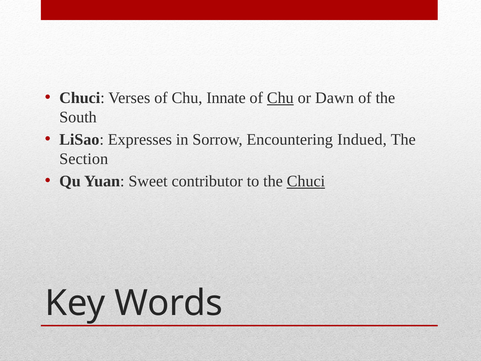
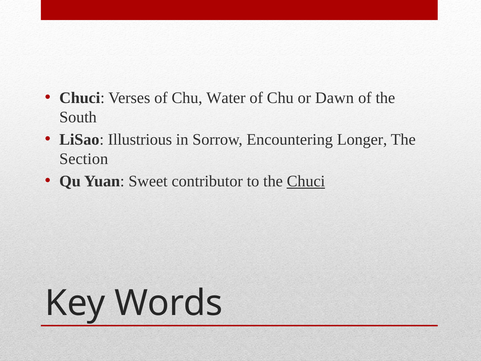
Innate: Innate -> Water (226, 98)
Chu underline: present -> none (280, 98)
Expresses: Expresses -> Illustrious (140, 139)
Indued: Indued -> Longer (362, 139)
